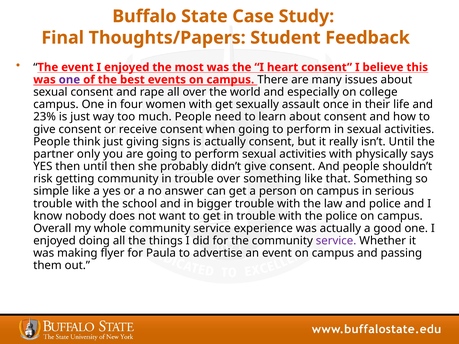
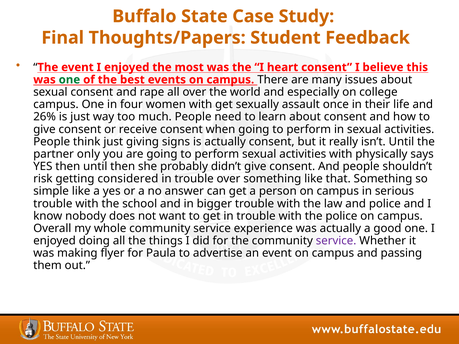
one colour: purple -> green (69, 80)
23%: 23% -> 26% (45, 117)
getting community: community -> considered (128, 179)
